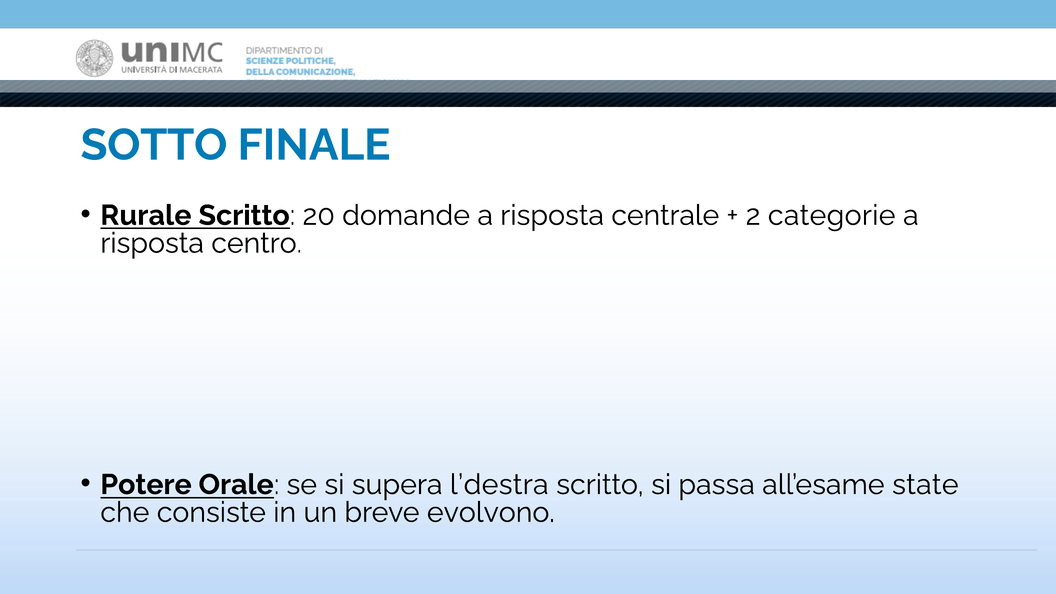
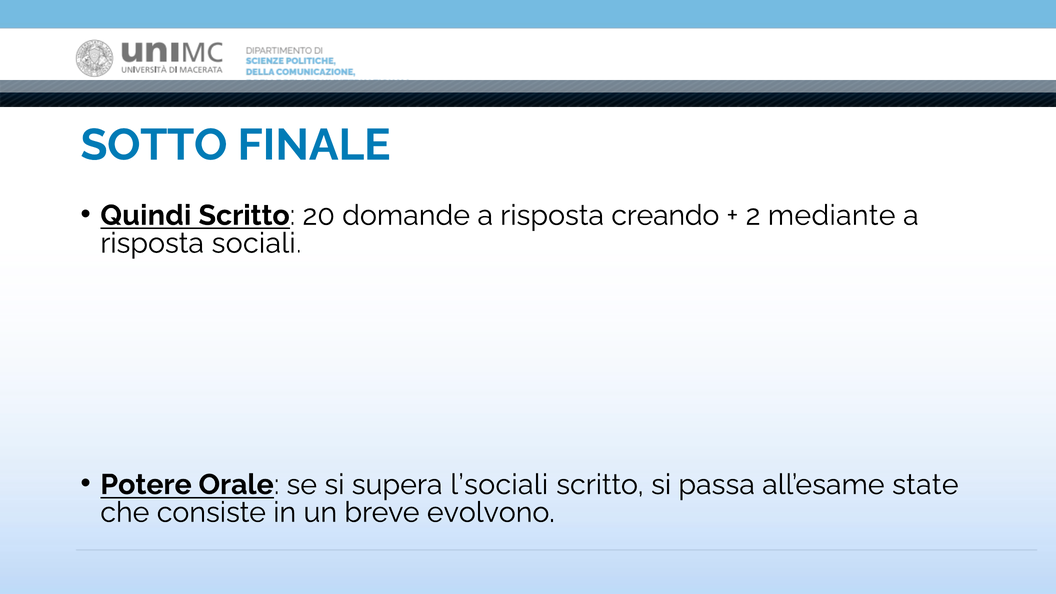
Rurale: Rurale -> Quindi (146, 215)
centrale: centrale -> creando (665, 215)
categorie: categorie -> mediante (832, 215)
centro: centro -> sociali (256, 243)
l’destra: l’destra -> l’sociali (499, 485)
